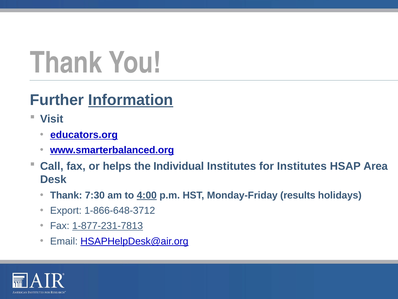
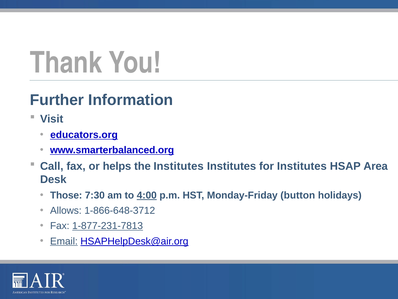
Information underline: present -> none (131, 100)
the Individual: Individual -> Institutes (179, 166)
Thank: Thank -> Those (66, 195)
results: results -> button (298, 195)
Export: Export -> Allows (66, 210)
Email underline: none -> present (64, 241)
